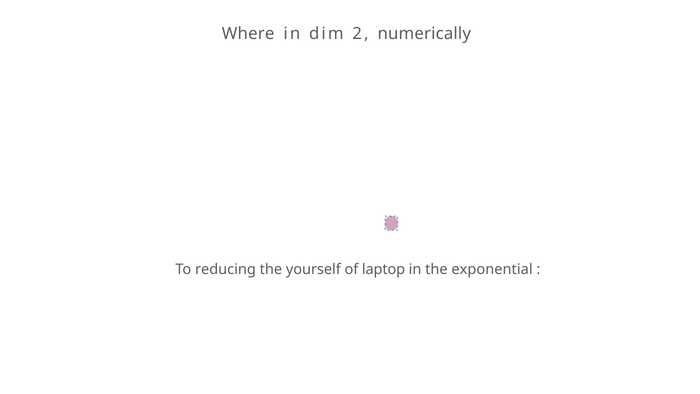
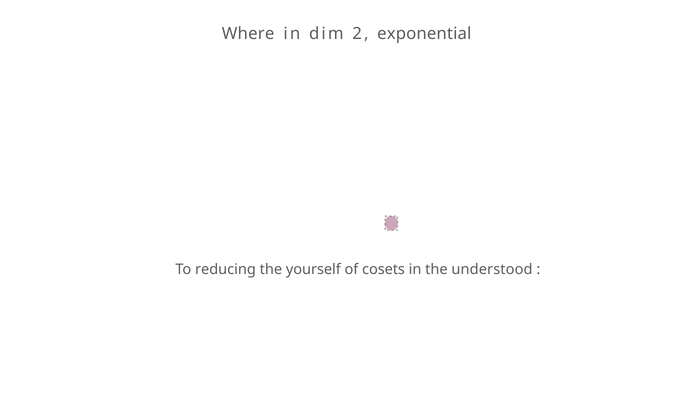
numerically: numerically -> exponential (424, 34)
laptop: laptop -> cosets (384, 269)
exponential: exponential -> understood (492, 269)
